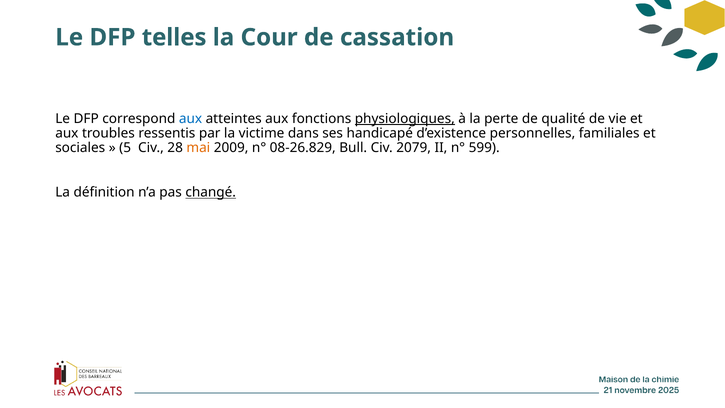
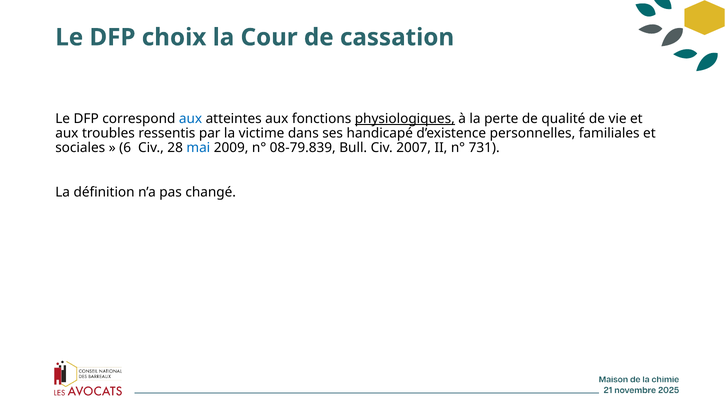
telles: telles -> choix (174, 37)
5: 5 -> 6 (125, 148)
mai colour: orange -> blue (198, 148)
08-26.829: 08-26.829 -> 08-79.839 (303, 148)
2079: 2079 -> 2007 (414, 148)
599: 599 -> 731 (484, 148)
changé underline: present -> none (211, 192)
